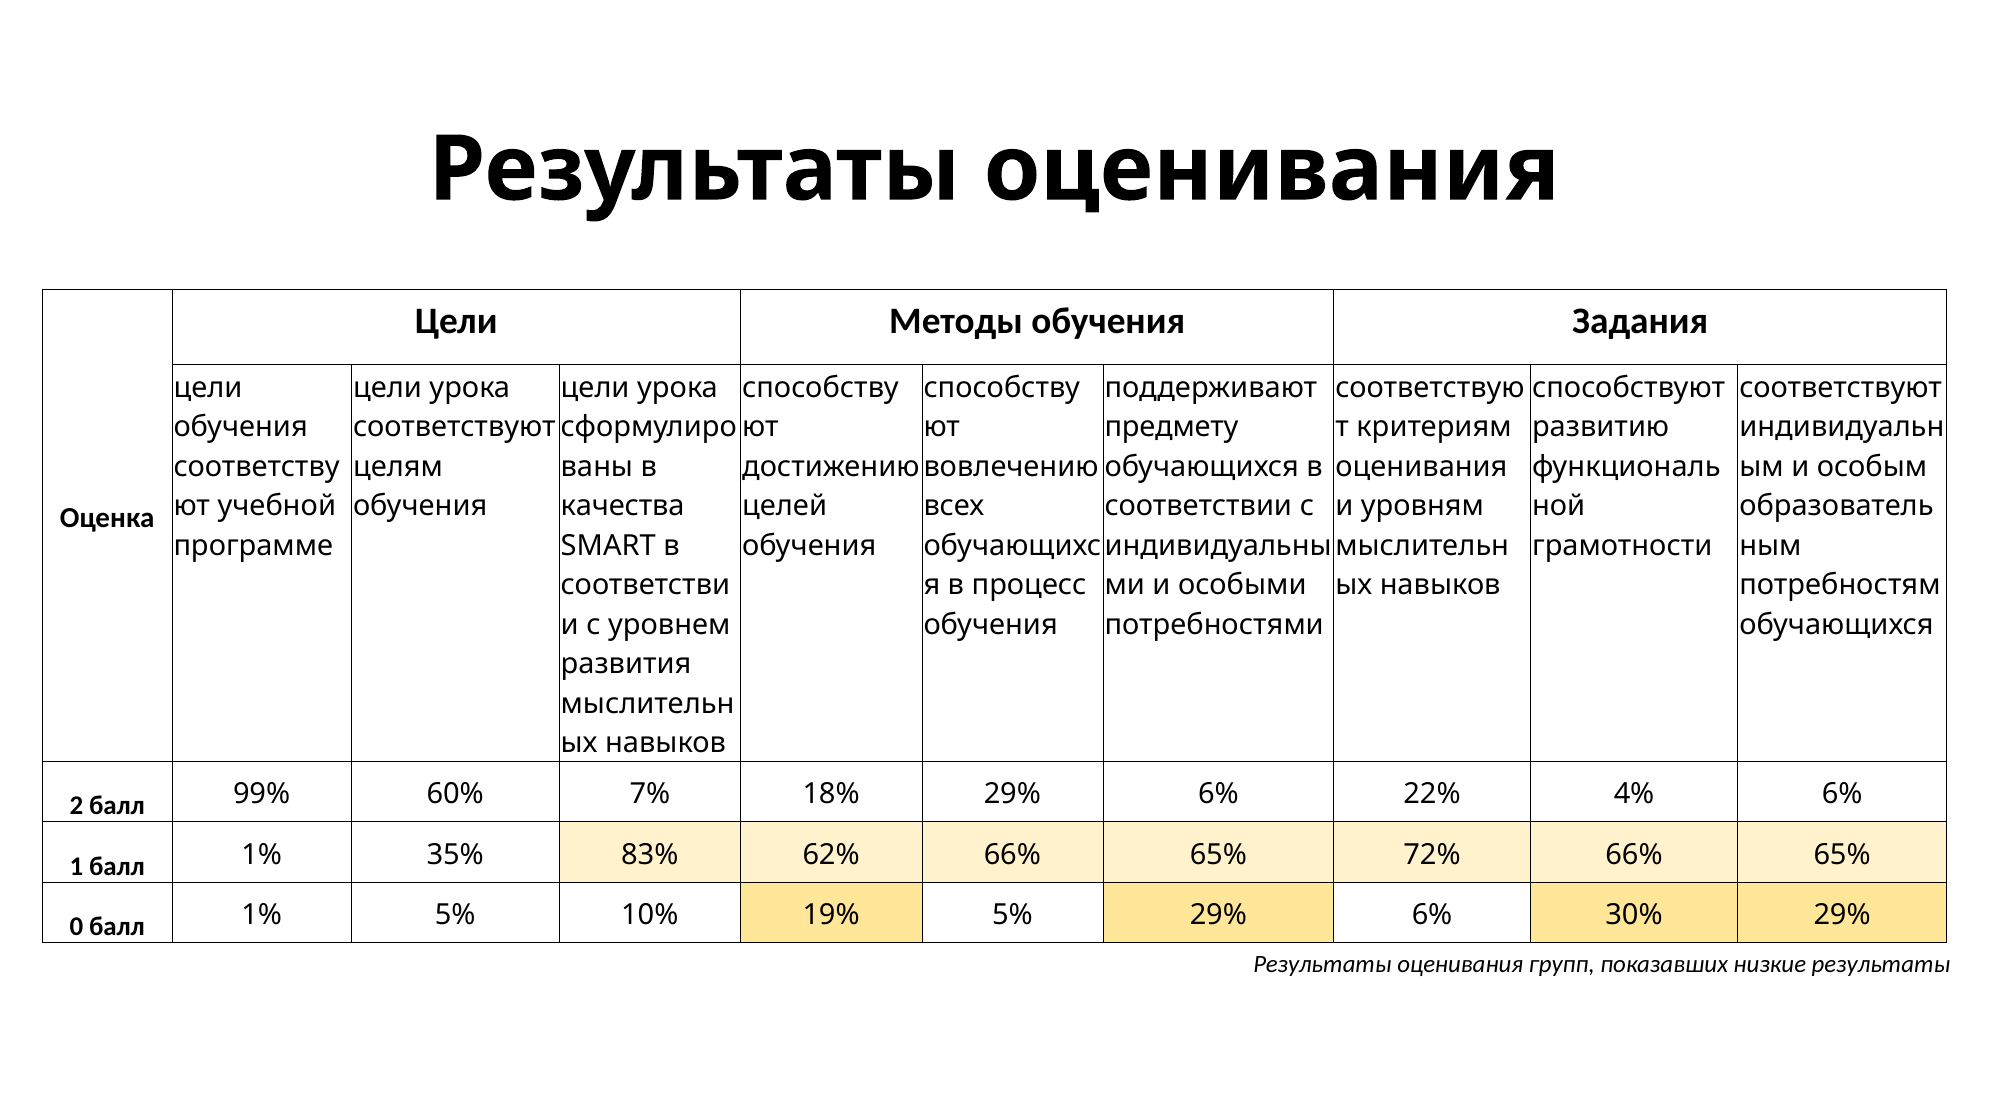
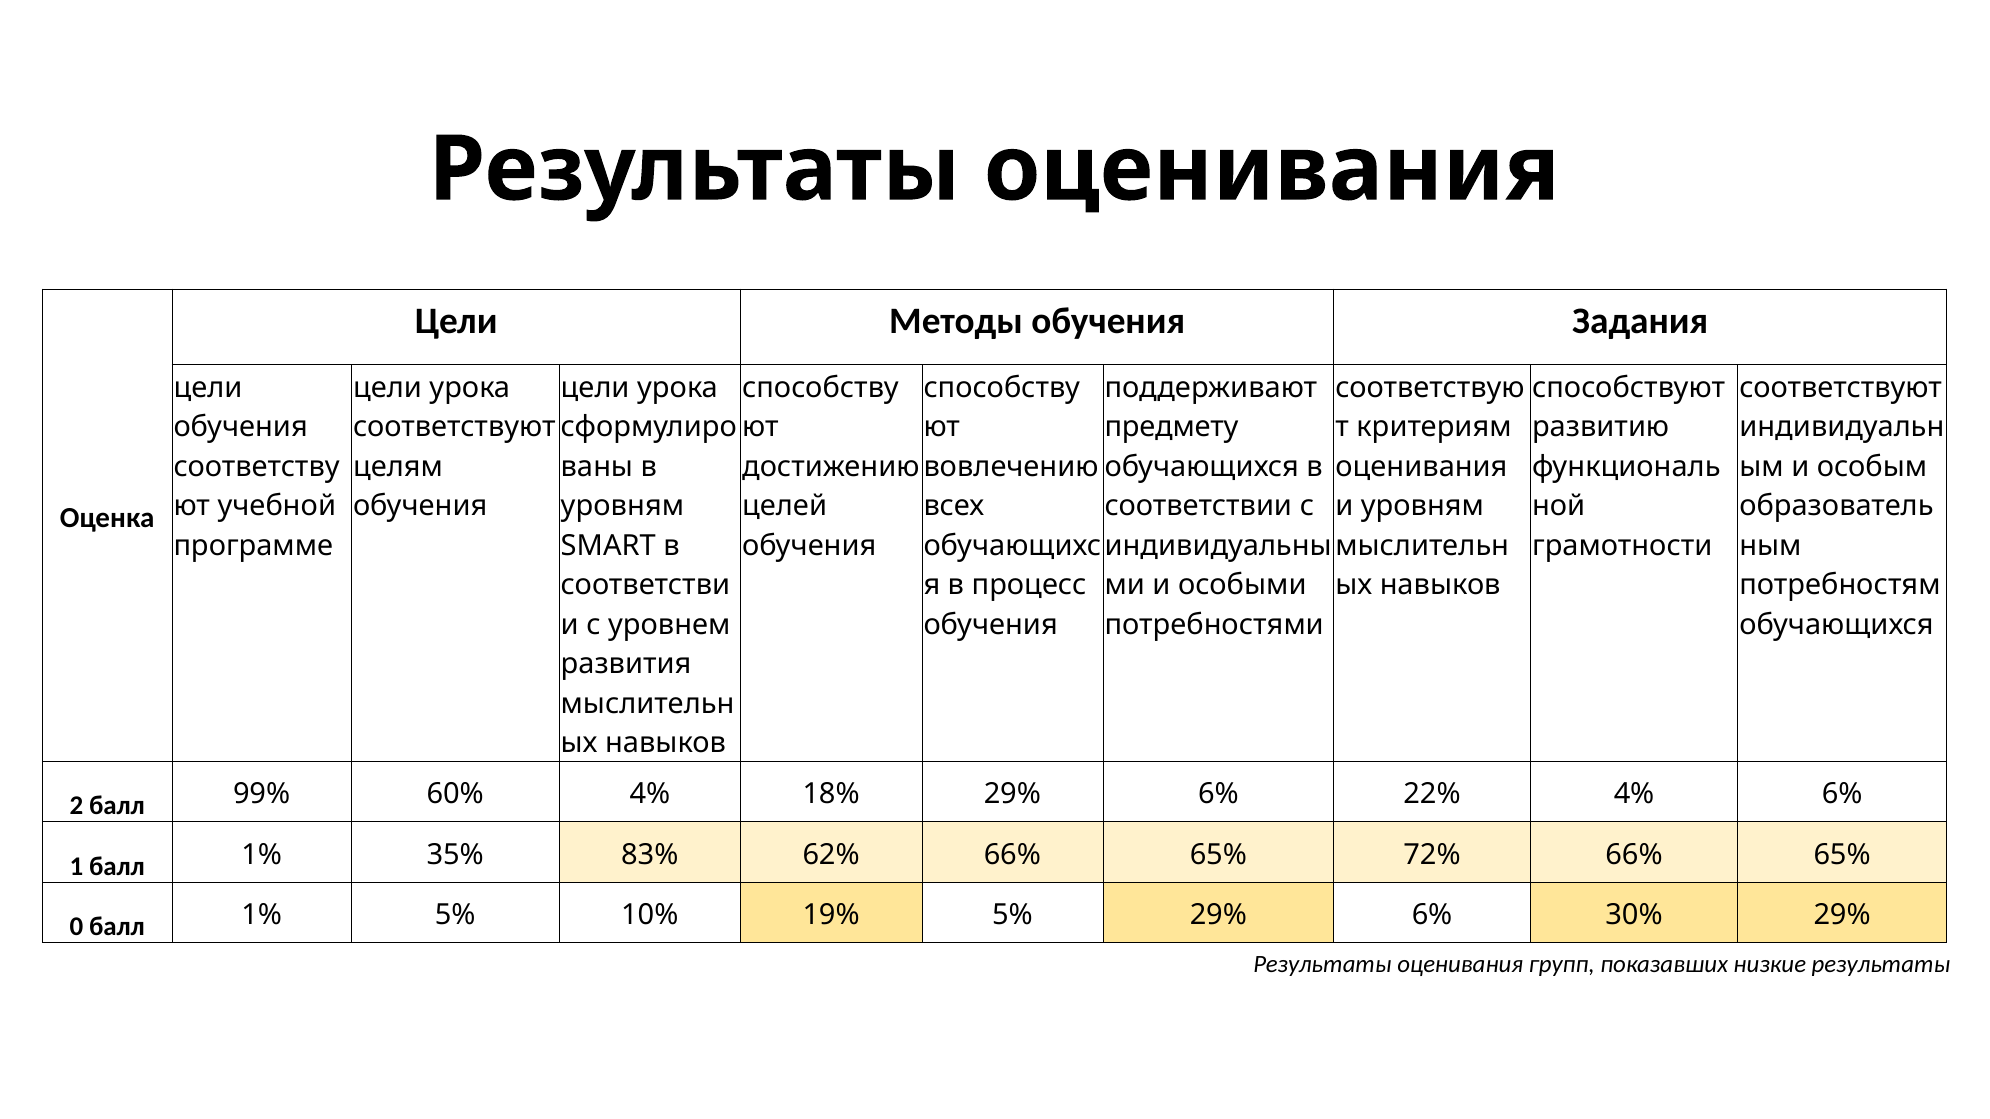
качества: качества -> уровням (623, 506)
60% 7%: 7% -> 4% (650, 794)
